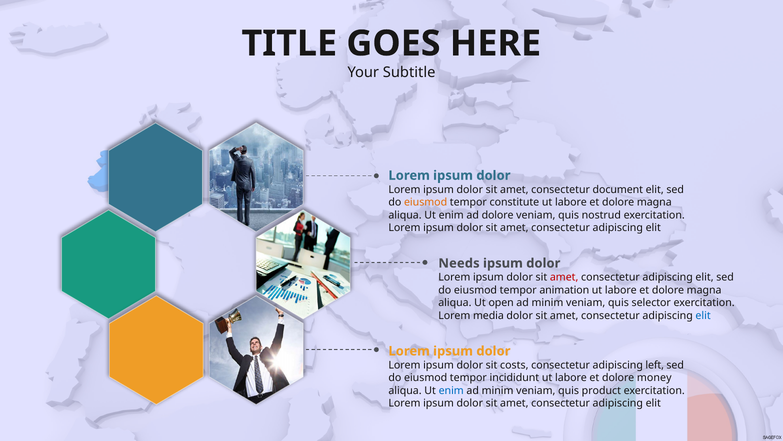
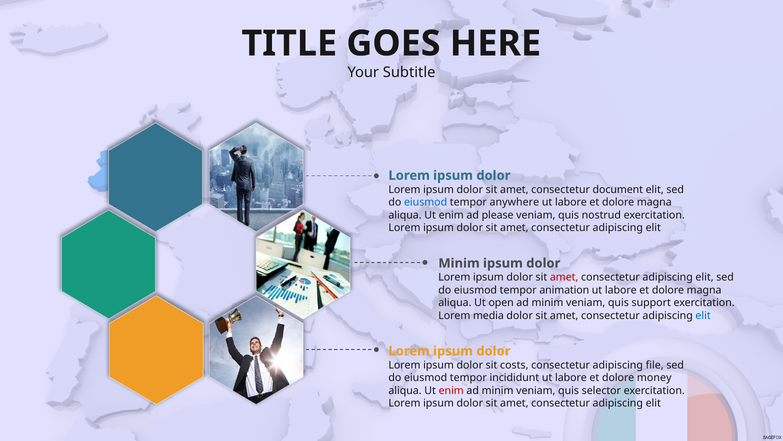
eiusmod colour: orange -> blue (426, 202)
constitute: constitute -> anywhere (514, 202)
ad dolore: dolore -> please (498, 215)
Needs: Needs -> Minim (459, 263)
selector: selector -> support (651, 302)
left: left -> file (655, 365)
enim colour: blue -> red (451, 390)
product: product -> selector (601, 390)
